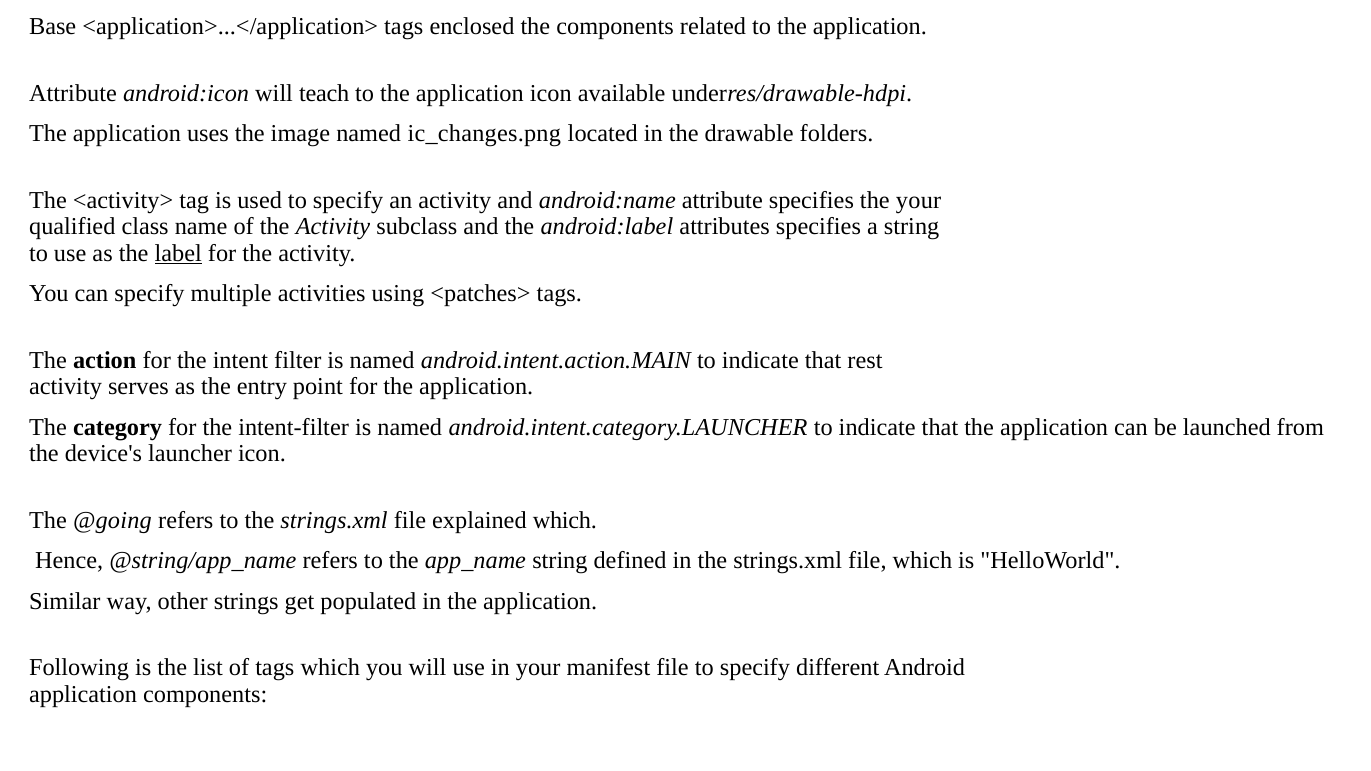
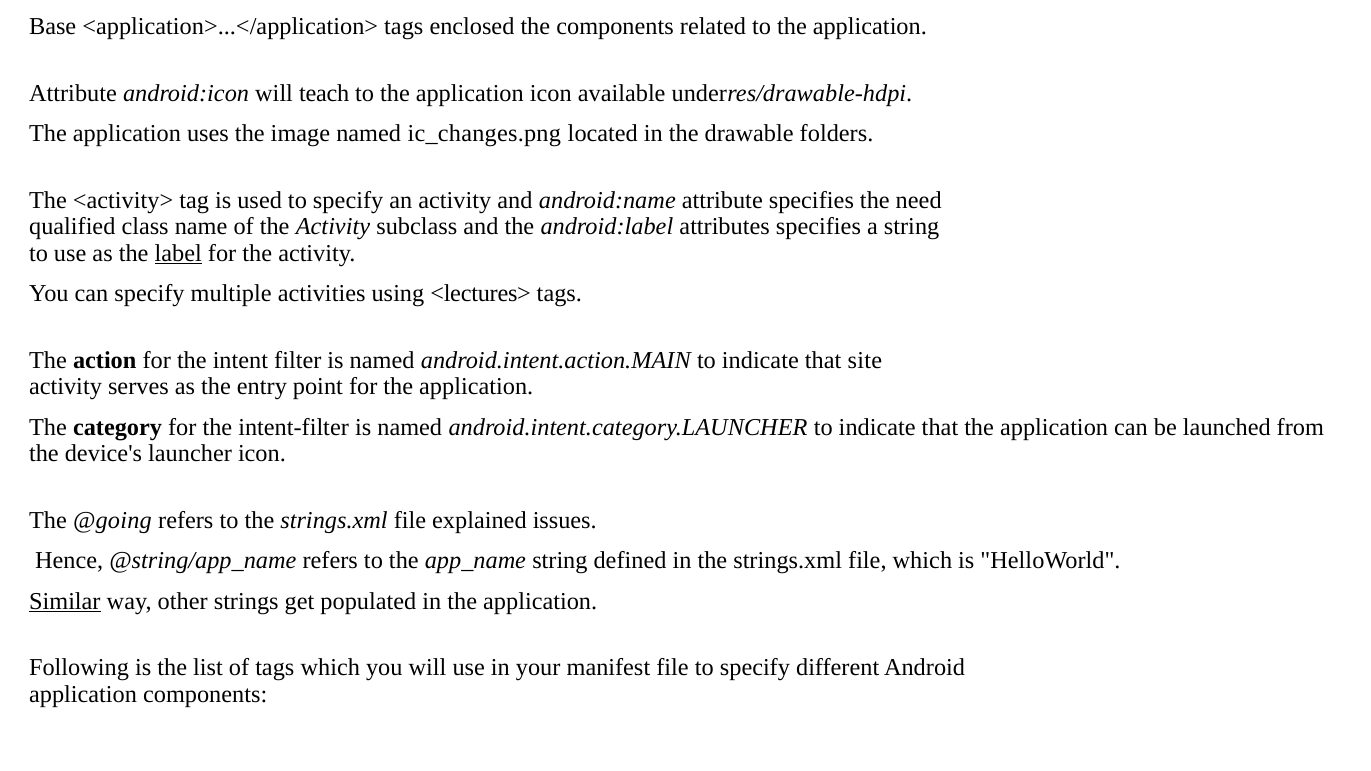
the your: your -> need (919, 201)
<patches>: <patches> -> <lectures> (481, 294)
rest: rest -> site (865, 360)
explained which: which -> issues (565, 520)
Similar underline: none -> present (65, 601)
